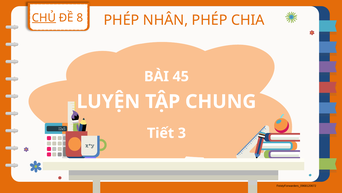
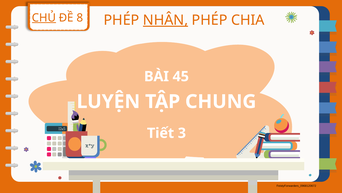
NHÂN underline: none -> present (166, 20)
